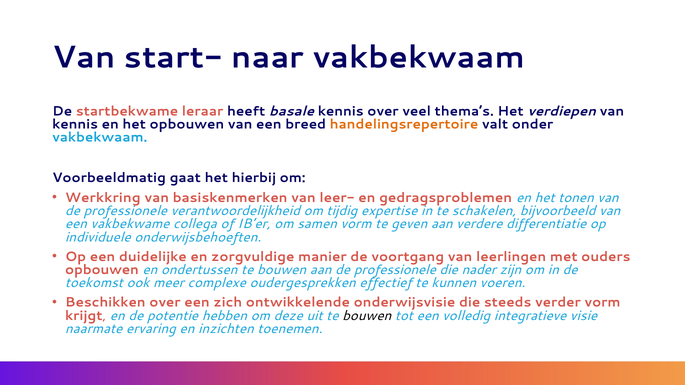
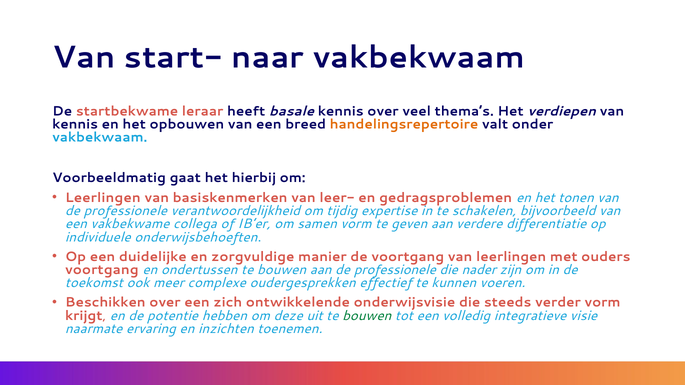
Werkkring: Werkkring -> Leerlingen (103, 198)
opbouwen: opbouwen -> voortgang (102, 270)
bouwen colour: black -> green (367, 316)
